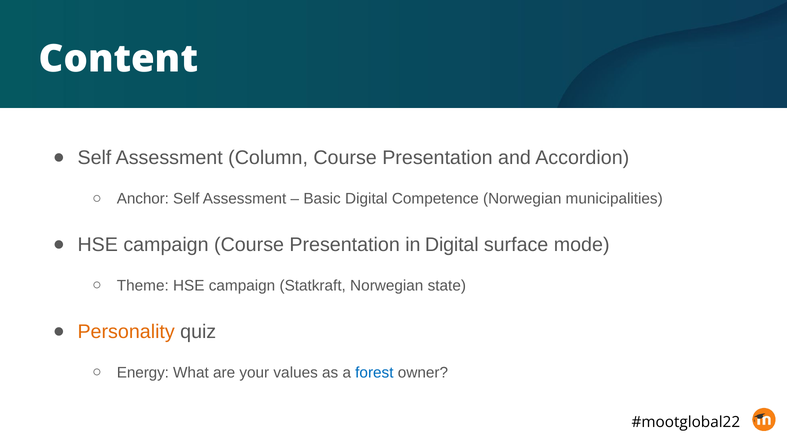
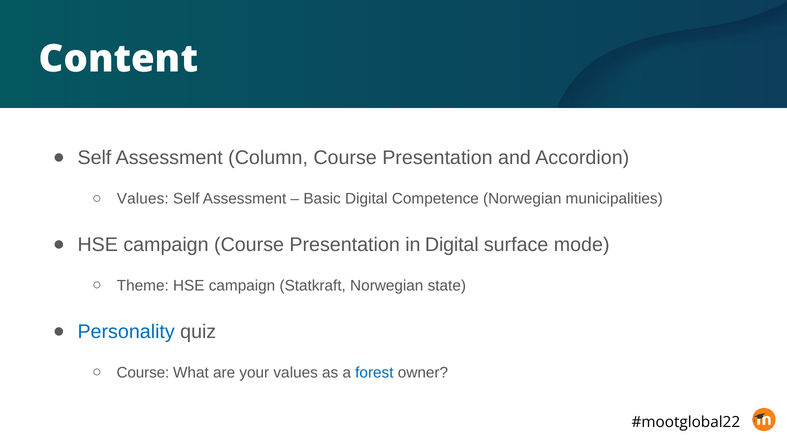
Anchor: Anchor -> Values (143, 199)
Personality colour: orange -> blue (126, 331)
Energy: Energy -> Course (143, 372)
